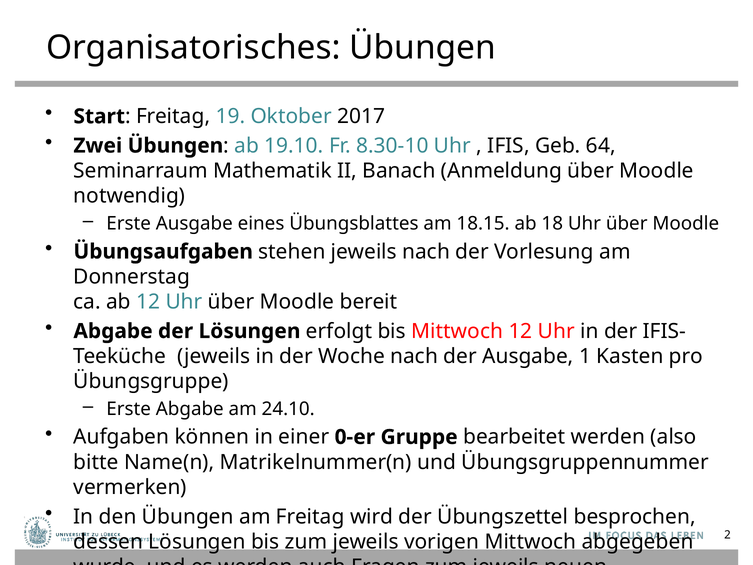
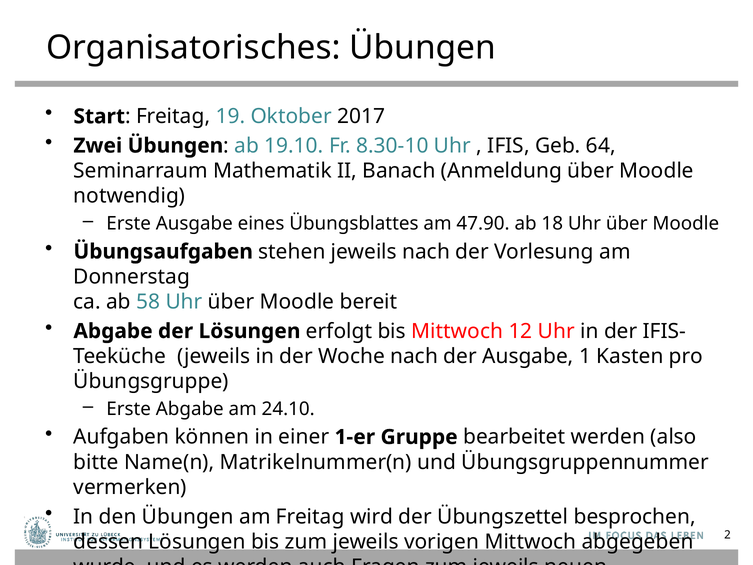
18.15: 18.15 -> 47.90 (483, 223)
ab 12: 12 -> 58 (148, 302)
0-er: 0-er -> 1-er (355, 437)
